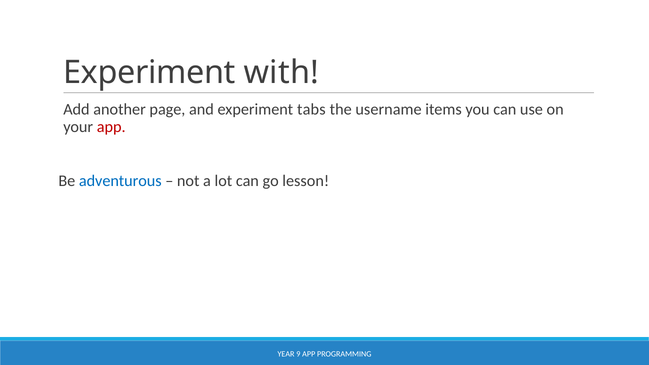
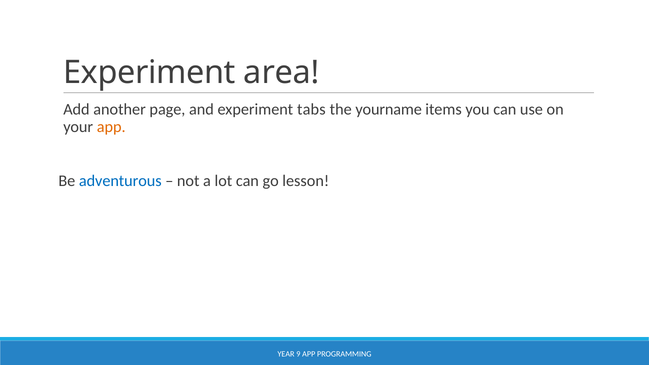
with: with -> area (282, 73)
username: username -> yourname (389, 109)
app colour: red -> orange (111, 127)
